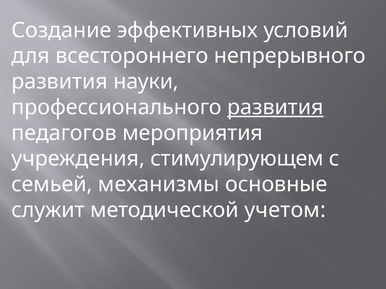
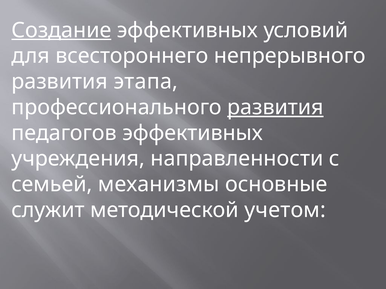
Создание underline: none -> present (61, 30)
науки: науки -> этапа (146, 82)
педагогов мероприятия: мероприятия -> эффективных (193, 133)
стимулирующем: стимулирующем -> направленности (237, 159)
